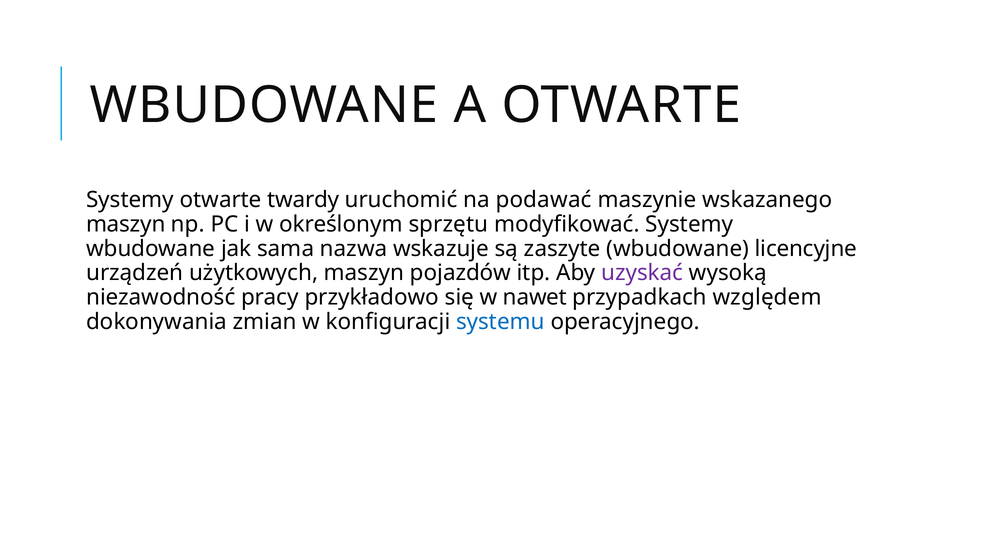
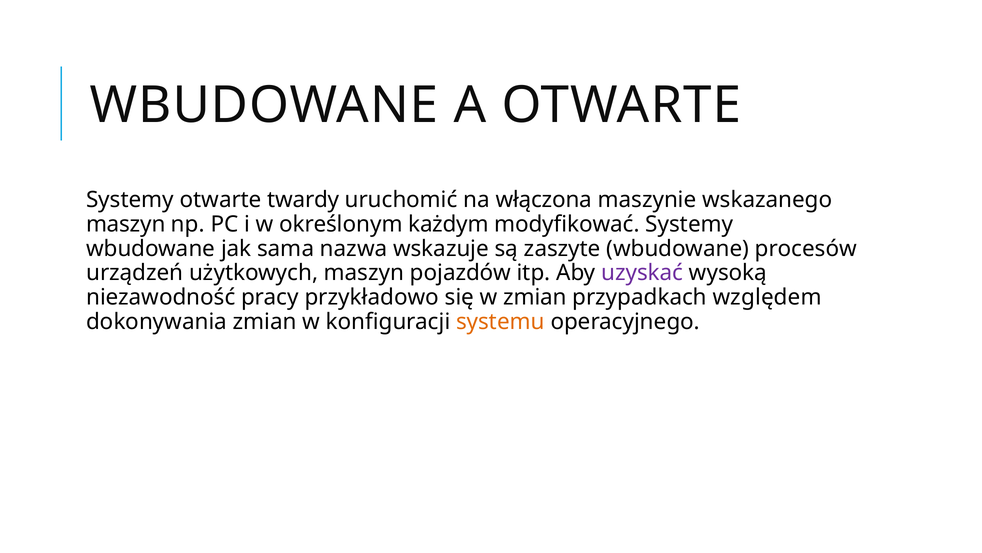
podawać: podawać -> włączona (544, 200)
sprzętu: sprzętu -> każdym (449, 224)
licencyjne: licencyjne -> procesów (806, 248)
w nawet: nawet -> zmian (535, 297)
systemu colour: blue -> orange (500, 321)
